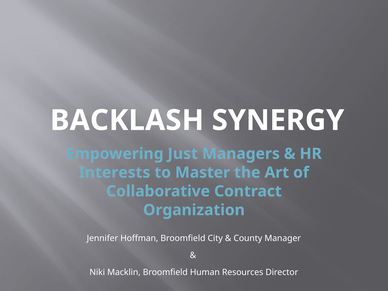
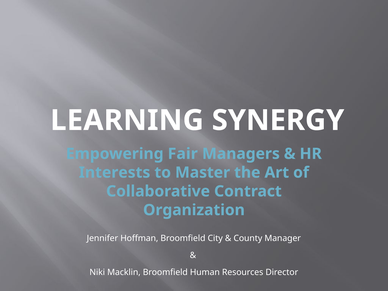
BACKLASH: BACKLASH -> LEARNING (127, 120)
Just: Just -> Fair (183, 154)
